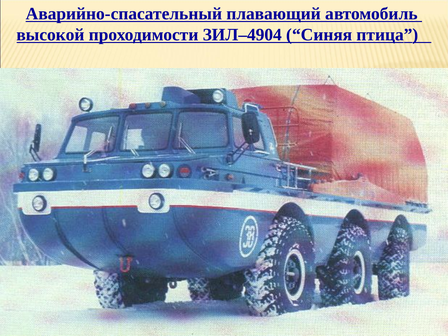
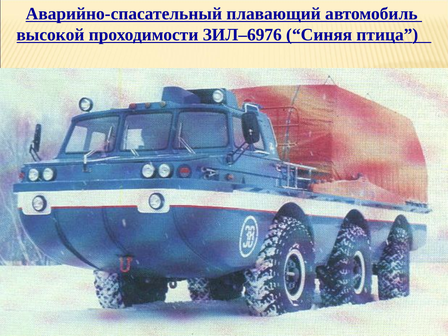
ЗИЛ–4904: ЗИЛ–4904 -> ЗИЛ–6976 (242, 35)
